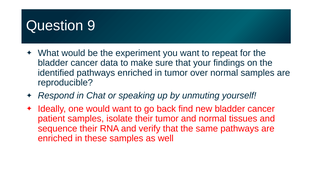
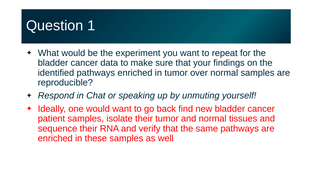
9: 9 -> 1 (91, 26)
